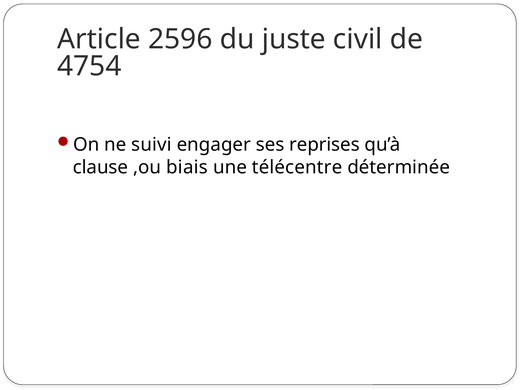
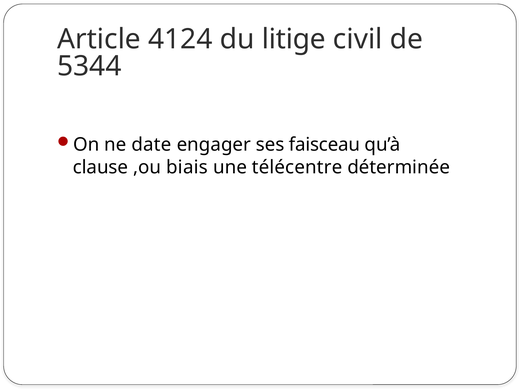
2596: 2596 -> 4124 (180, 39)
juste: juste -> litige (294, 39)
4754: 4754 -> 5344 (89, 66)
suivi: suivi -> date (151, 145)
reprises: reprises -> faisceau (325, 145)
